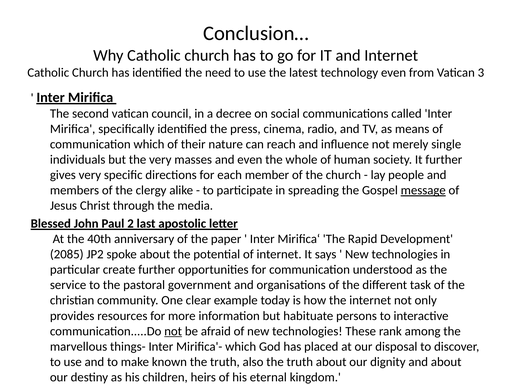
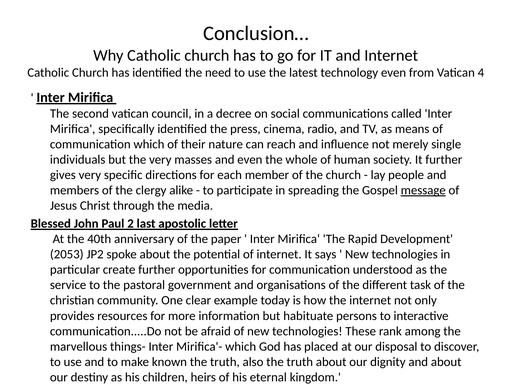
3: 3 -> 4 (481, 73)
2085: 2085 -> 2053 (67, 254)
not underline: present -> none (173, 331)
